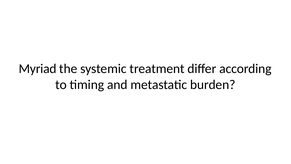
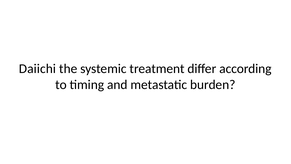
Myriad: Myriad -> Daiichi (37, 69)
